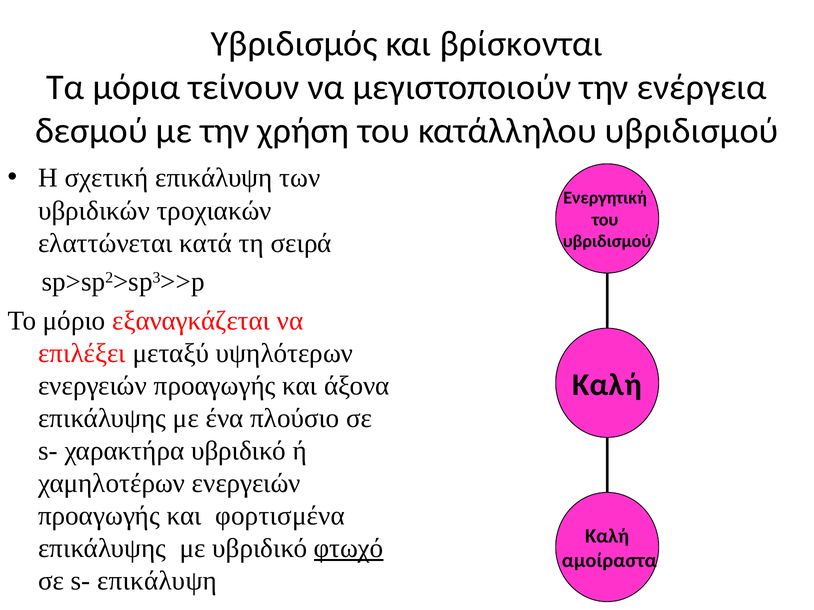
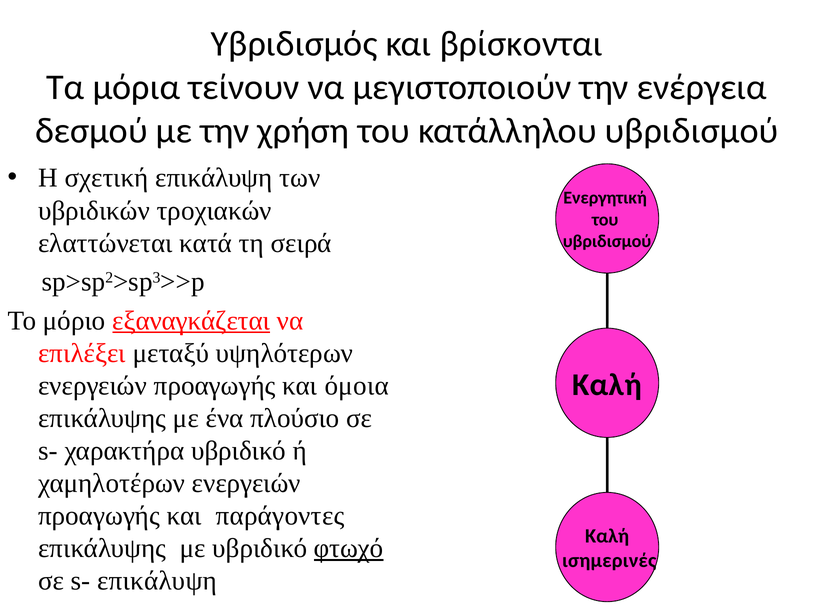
εξαναγκάζεται underline: none -> present (191, 321)
άξονα: άξονα -> όμοια (357, 386)
φορτισμένα: φορτισμένα -> παράγοντες (280, 516)
αμοίραστα: αμοίραστα -> ισημερινές (609, 561)
